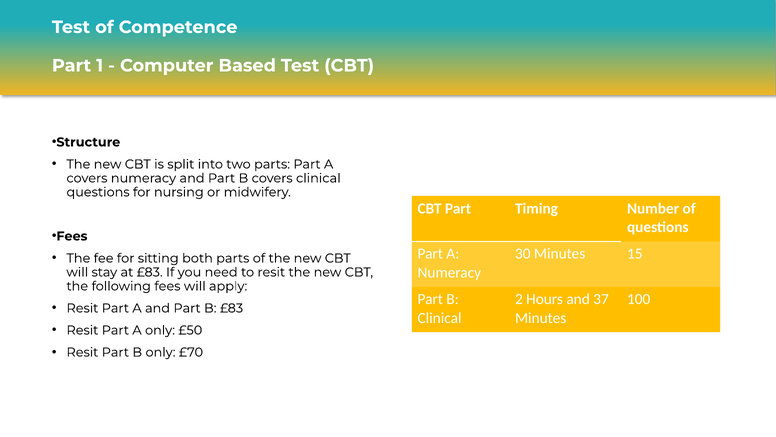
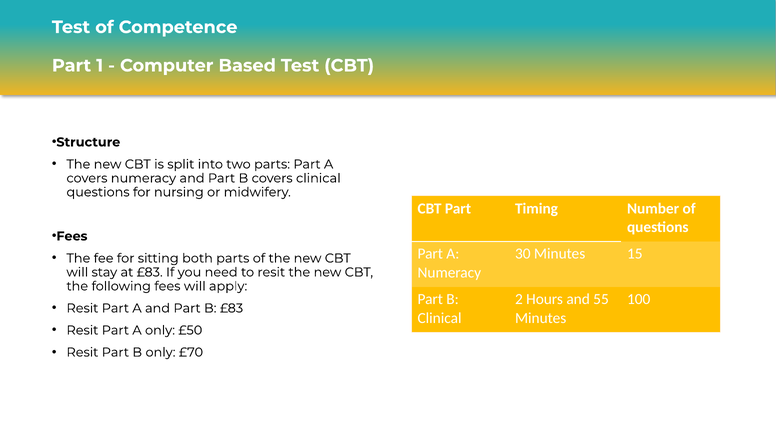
37: 37 -> 55 (601, 299)
